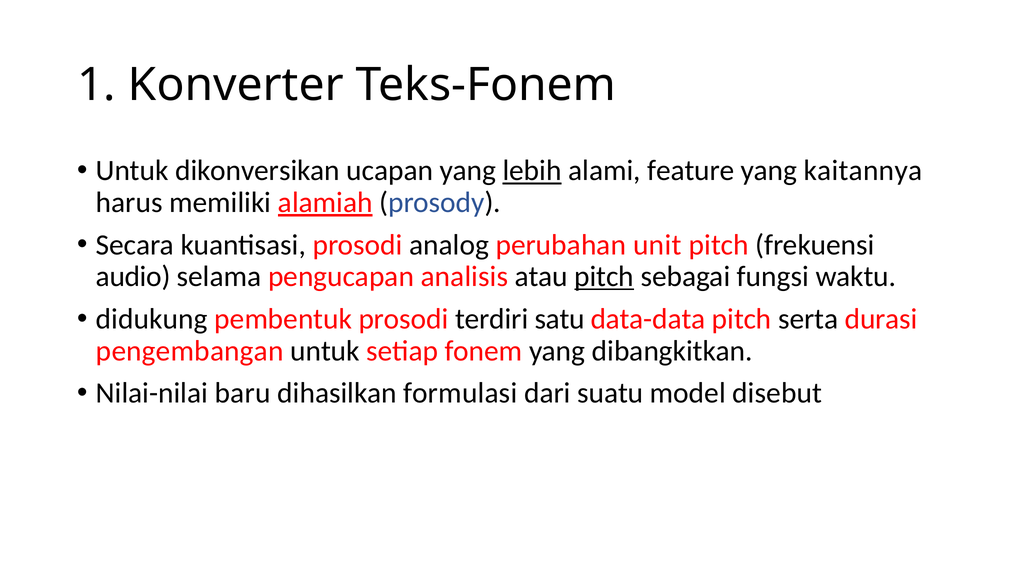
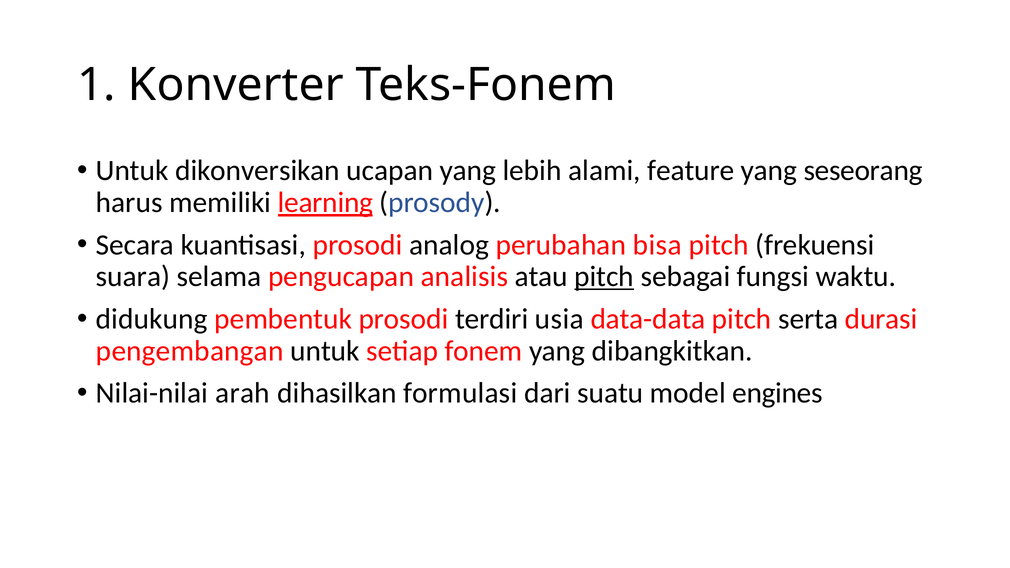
lebih underline: present -> none (532, 171)
kaitannya: kaitannya -> seseorang (863, 171)
alamiah: alamiah -> learning (325, 203)
unit: unit -> bisa (657, 245)
audio: audio -> suara (133, 277)
satu: satu -> usia (559, 319)
baru: baru -> arah (243, 393)
disebut: disebut -> engines (778, 393)
